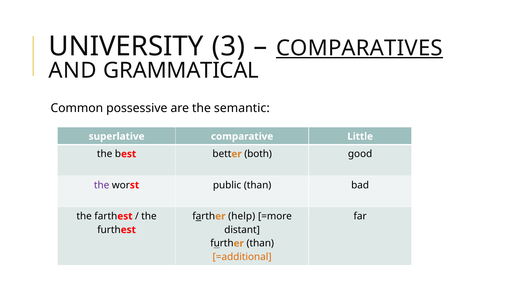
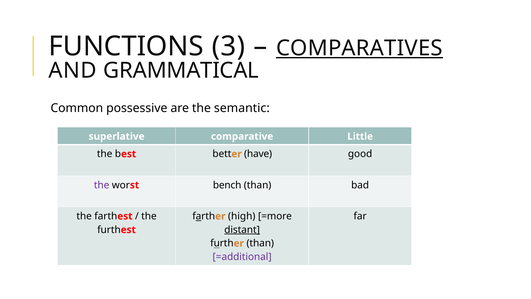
UNIVERSITY: UNIVERSITY -> FUNCTIONS (126, 46)
both: both -> have (258, 154)
public: public -> bench (227, 185)
help: help -> high (242, 216)
distant underline: none -> present (242, 230)
=additional colour: orange -> purple (242, 257)
